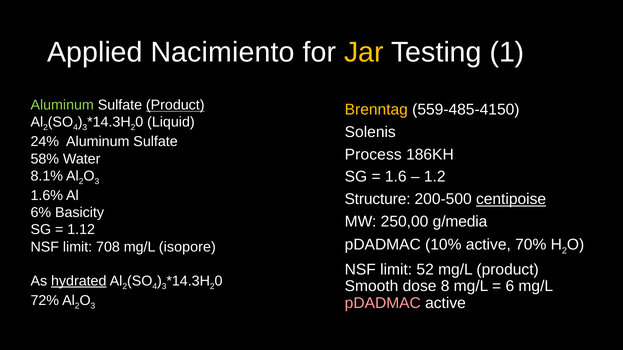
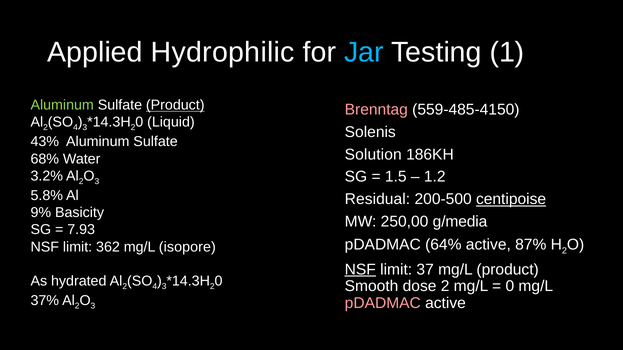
Nacimiento: Nacimiento -> Hydrophilic (223, 52)
Jar colour: yellow -> light blue (364, 52)
Brenntag colour: yellow -> pink (376, 110)
24%: 24% -> 43% (45, 142)
Process: Process -> Solution (373, 155)
58%: 58% -> 68% (45, 159)
8.1%: 8.1% -> 3.2% (47, 176)
1.6: 1.6 -> 1.5 (396, 177)
1.6%: 1.6% -> 5.8% (47, 196)
Structure: Structure -> Residual (377, 199)
6%: 6% -> 9% (41, 213)
1.12: 1.12 -> 7.93 (81, 230)
10%: 10% -> 64% (443, 245)
70%: 70% -> 87% (531, 245)
708: 708 -> 362 (108, 247)
NSF underline: none -> present (360, 270)
52: 52 -> 37 (425, 270)
hydrated underline: present -> none (79, 281)
dose 8: 8 -> 2 (445, 286)
6: 6 -> 0 (510, 286)
72%: 72% -> 37% (45, 301)
